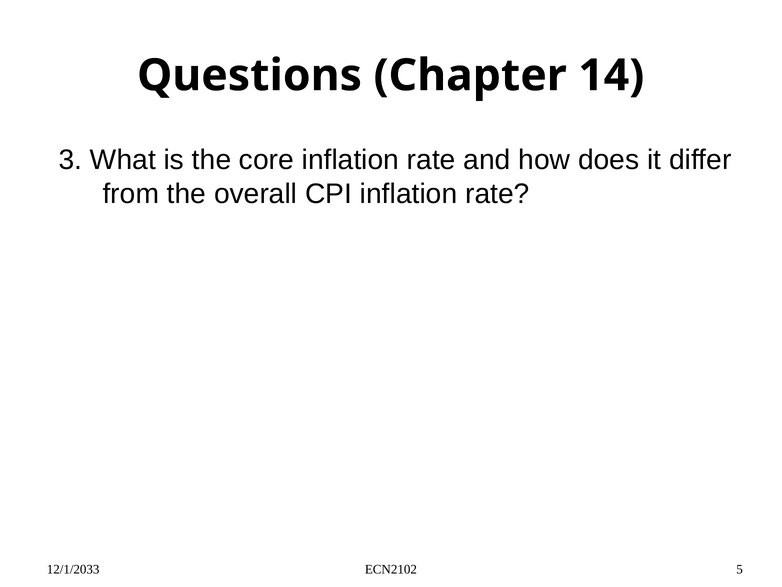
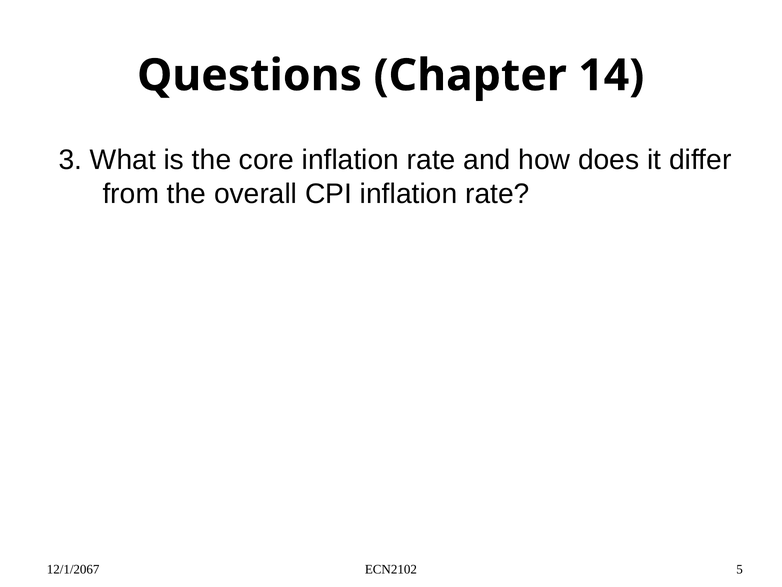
12/1/2033: 12/1/2033 -> 12/1/2067 (73, 569)
